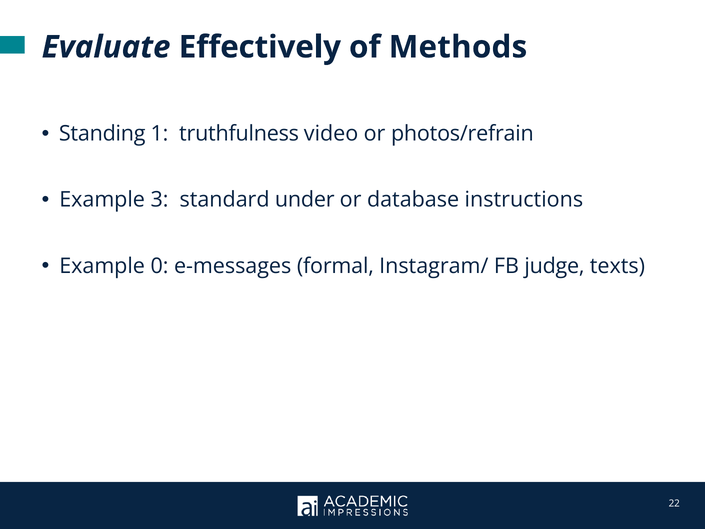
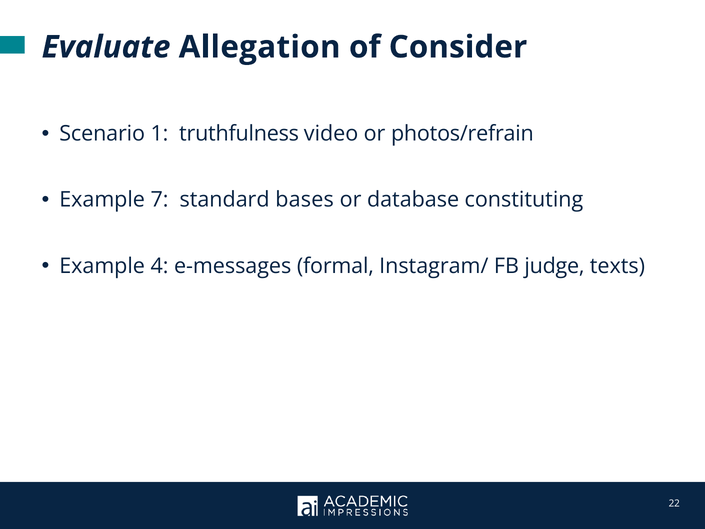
Effectively: Effectively -> Allegation (260, 47)
Methods: Methods -> Consider (458, 47)
Standing: Standing -> Scenario (102, 134)
3: 3 -> 7 (159, 200)
under: under -> bases (305, 200)
instructions: instructions -> constituting (524, 200)
0: 0 -> 4 (159, 266)
